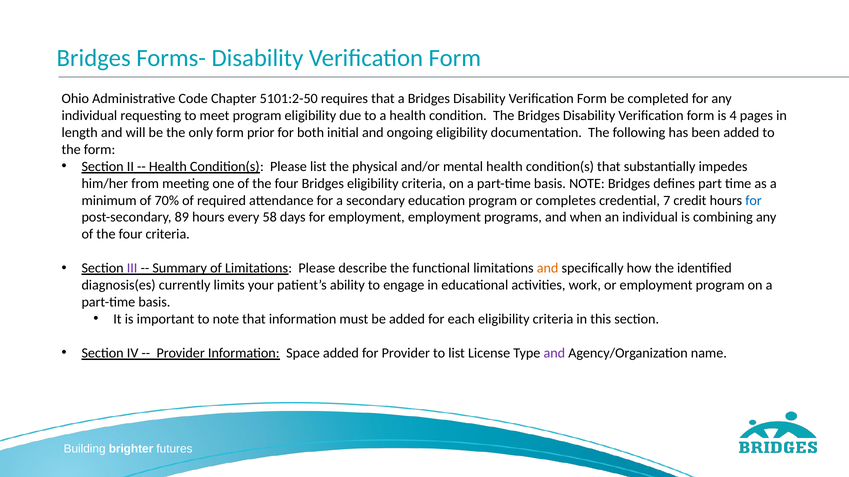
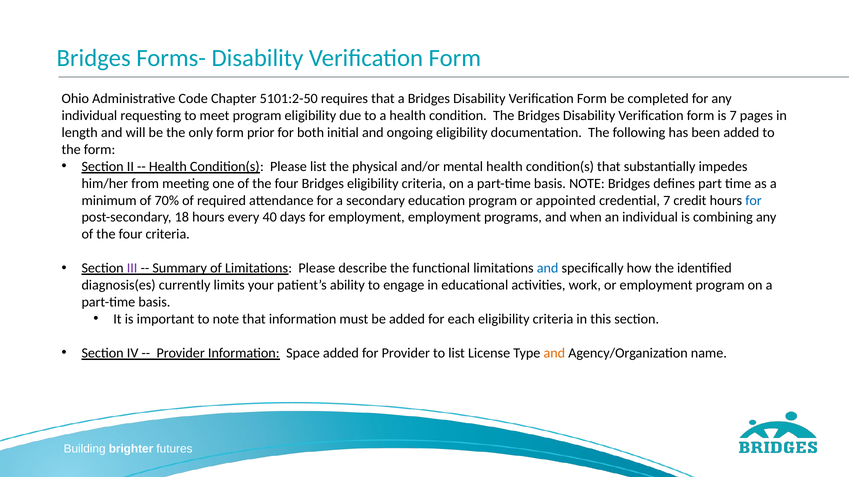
is 4: 4 -> 7 (733, 116)
completes: completes -> appointed (566, 201)
89: 89 -> 18 (182, 218)
58: 58 -> 40 (270, 218)
and colour: orange -> blue (548, 269)
and colour: purple -> orange (554, 353)
